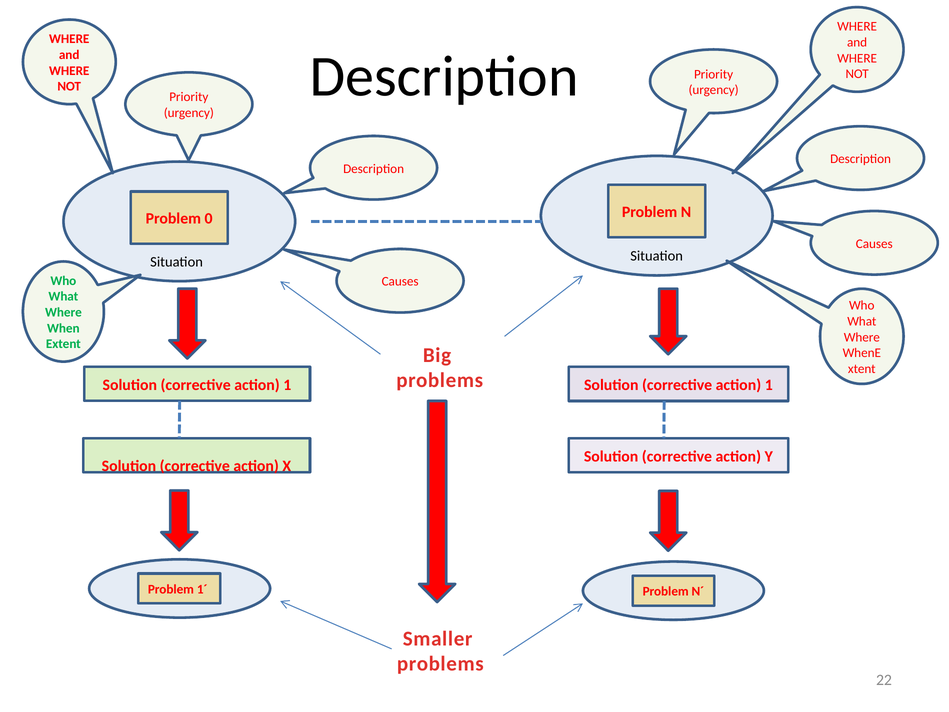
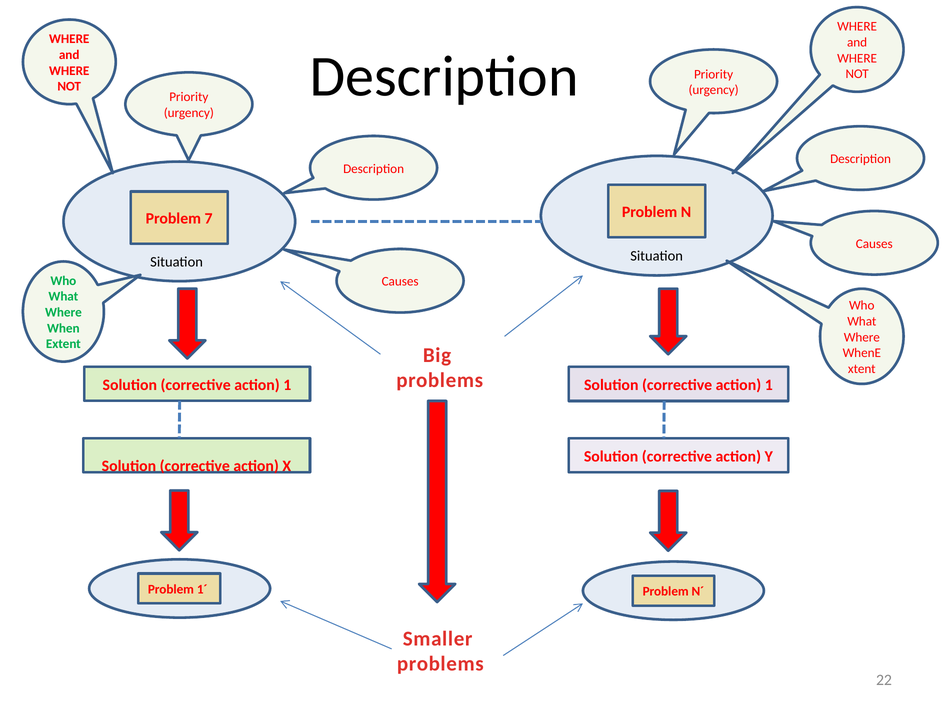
0: 0 -> 7 (209, 219)
